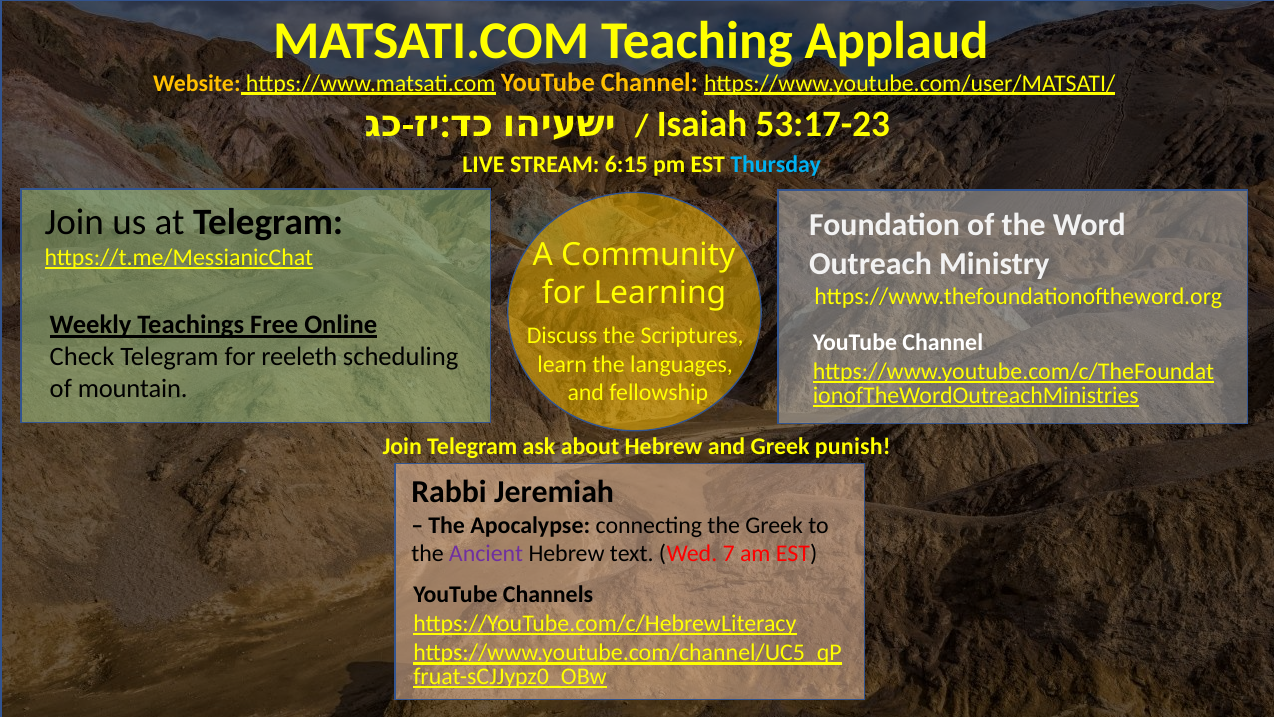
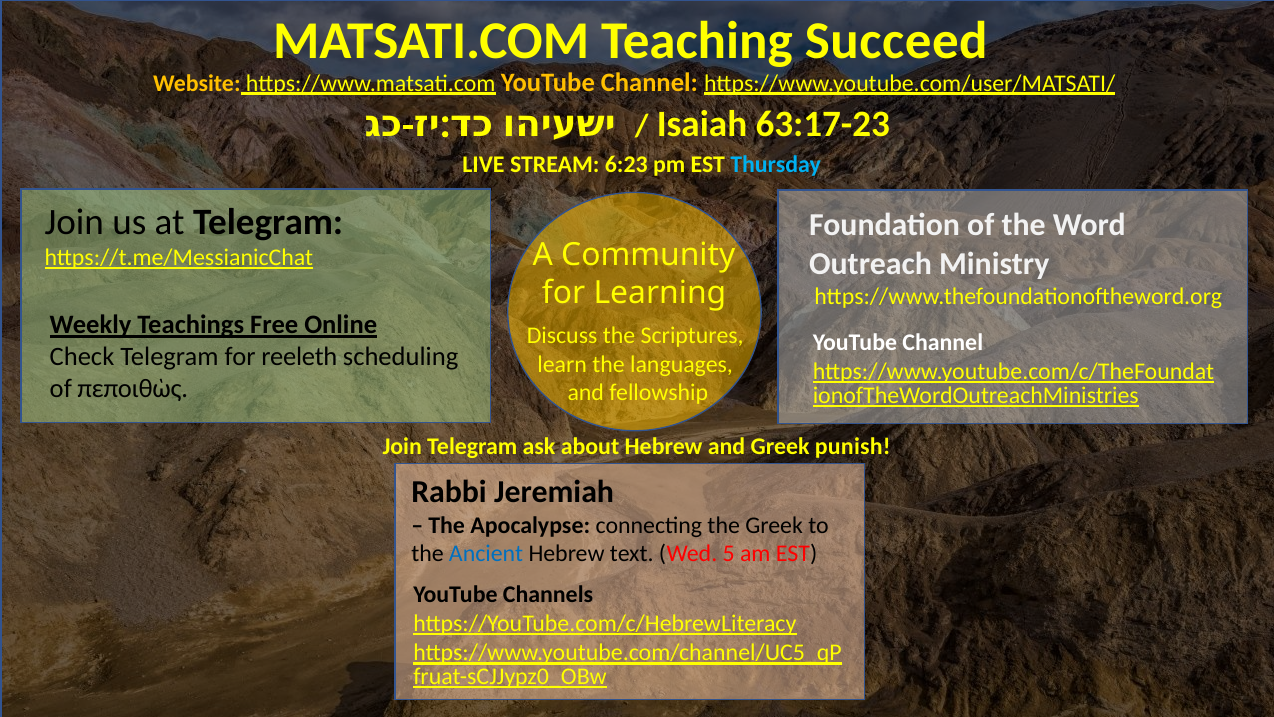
Applaud: Applaud -> Succeed (896, 41)
53:17-23: 53:17-23 -> 63:17-23 (823, 125)
6:15: 6:15 -> 6:23 (626, 164)
mountain: mountain -> πεποιθὼς (133, 389)
Ancient colour: purple -> blue (486, 554)
7: 7 -> 5 (729, 554)
